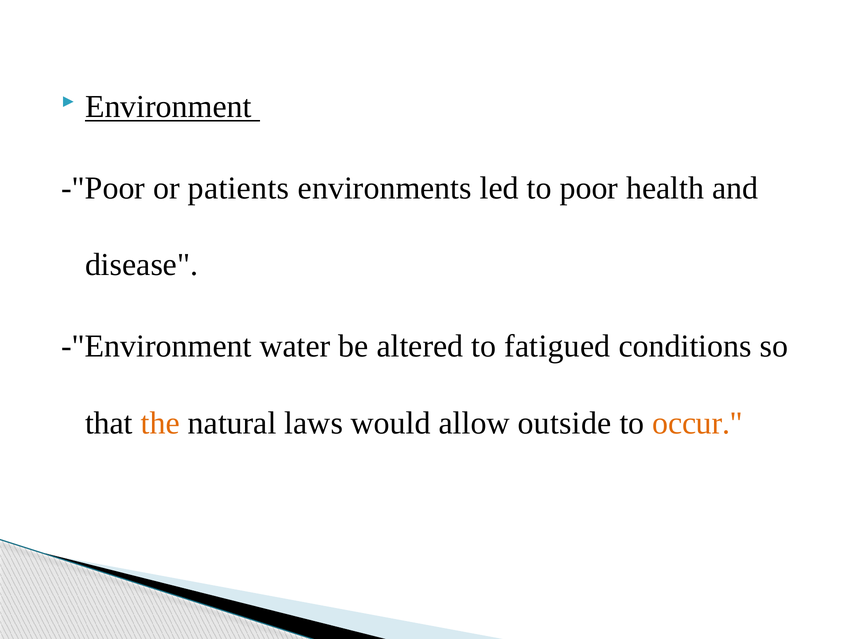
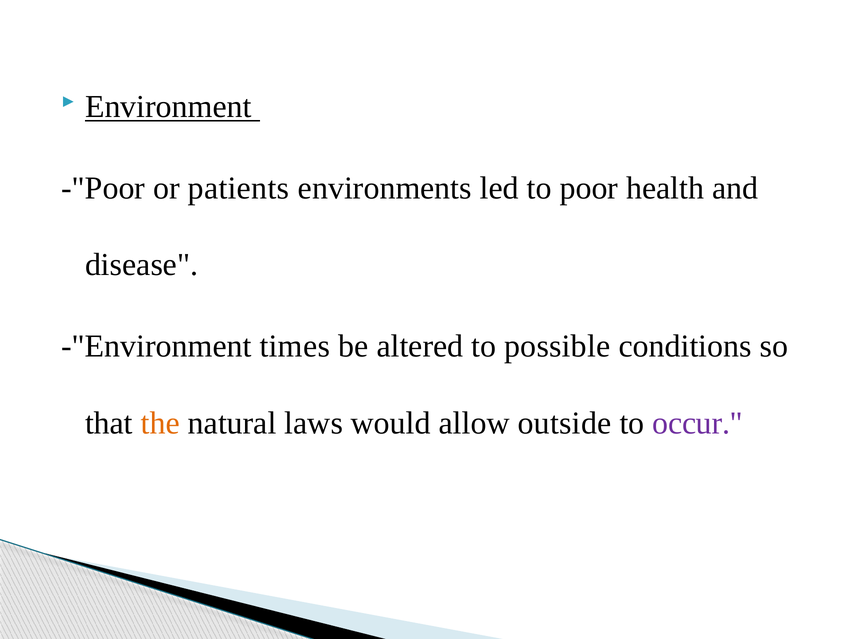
water: water -> times (295, 346)
fatigued: fatigued -> possible (557, 346)
occur colour: orange -> purple (698, 423)
